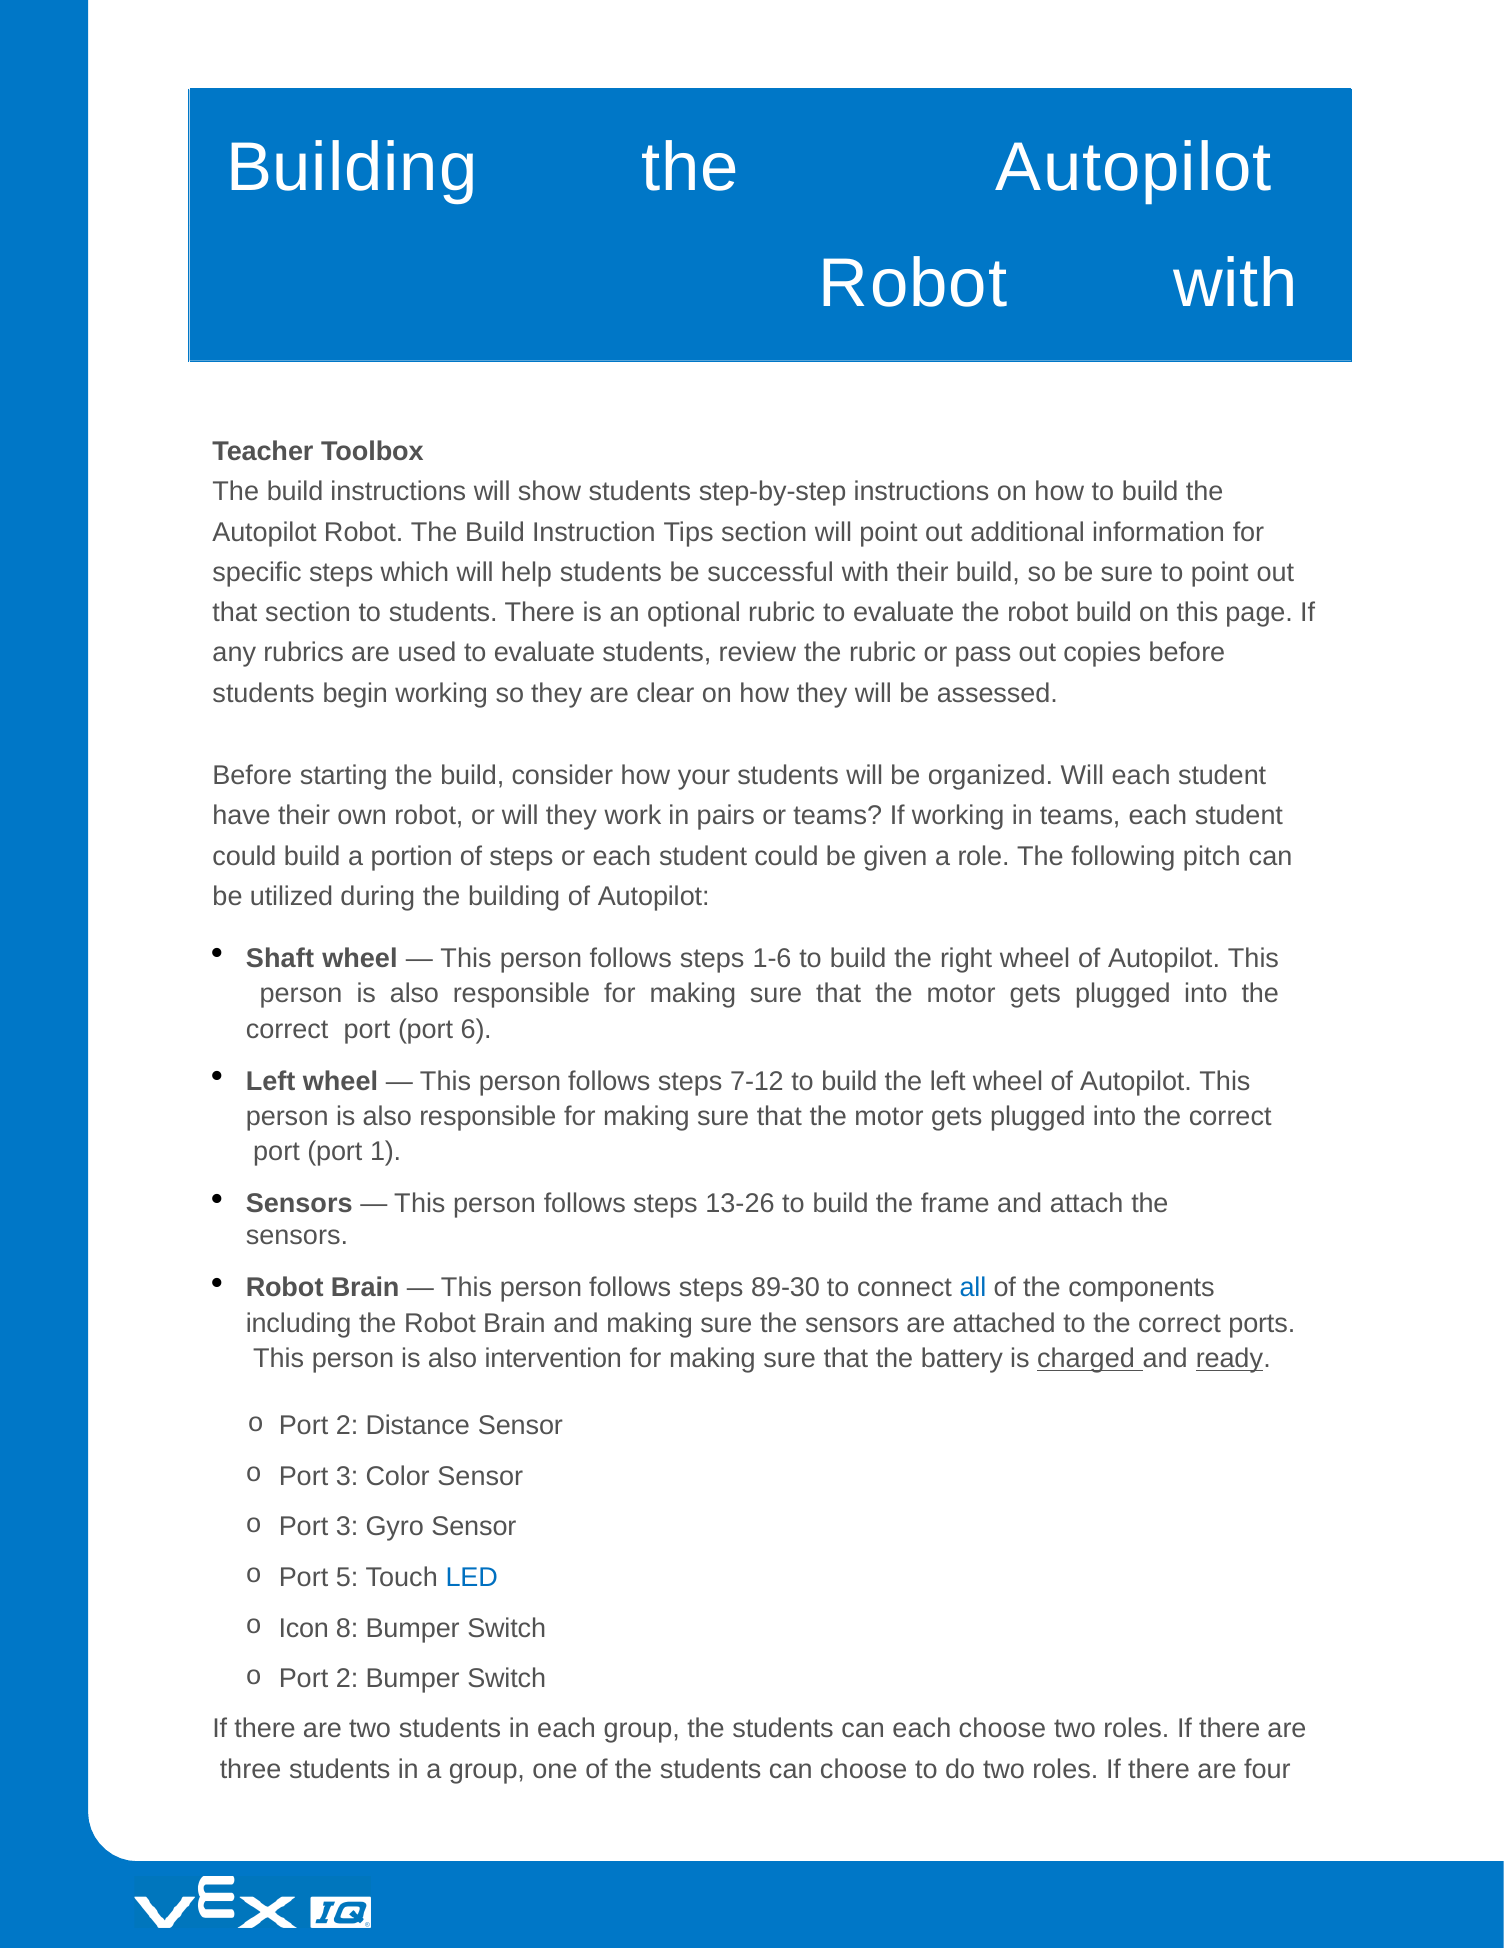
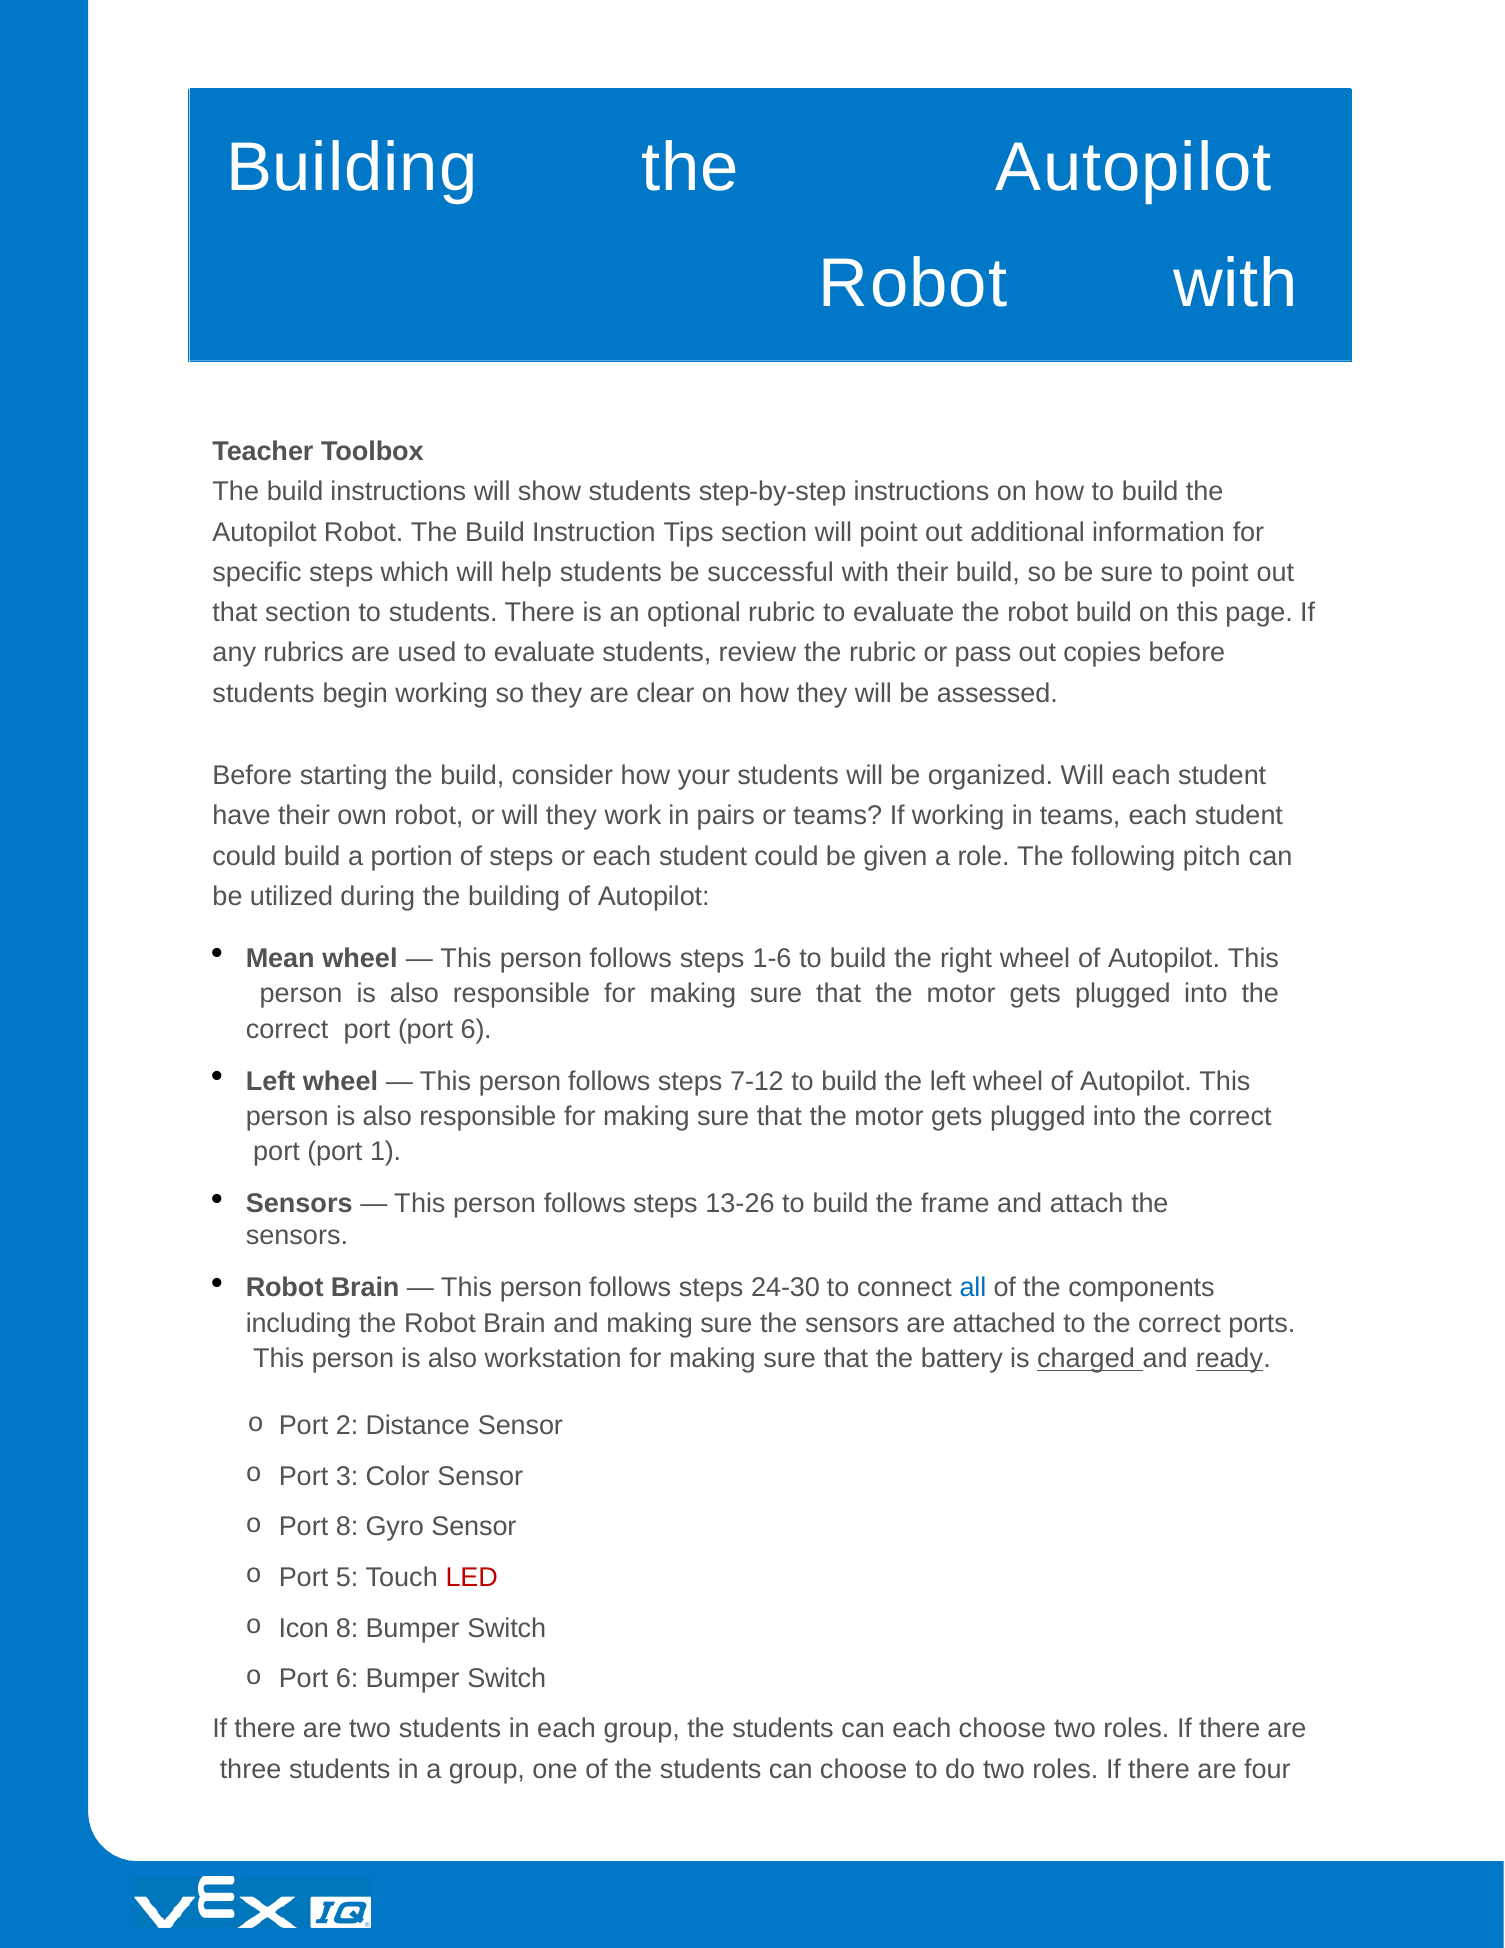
Shaft: Shaft -> Mean (280, 958)
89-30: 89-30 -> 24-30 (786, 1287)
intervention: intervention -> workstation (553, 1359)
3: 3 -> 8 (347, 1527)
LED colour: blue -> red (472, 1577)
2: 2 -> 6 (347, 1679)
